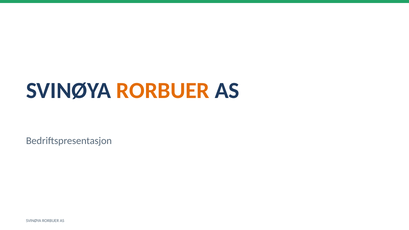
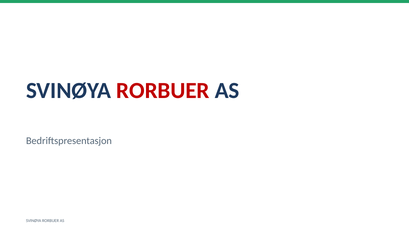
RORBUER colour: orange -> red (163, 91)
